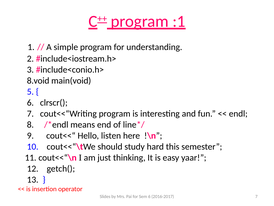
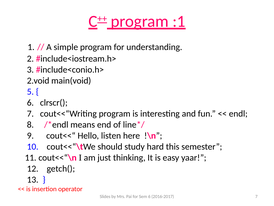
8.void: 8.void -> 2.void (38, 81)
